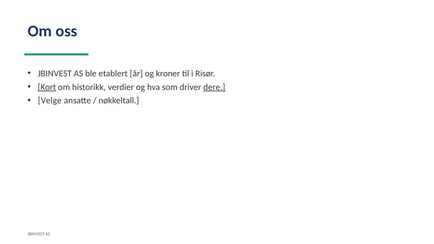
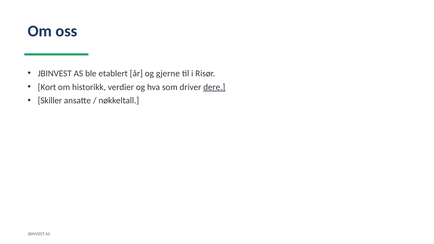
kroner: kroner -> gjerne (168, 74)
Kort underline: present -> none (47, 87)
Velge: Velge -> Skiller (50, 101)
